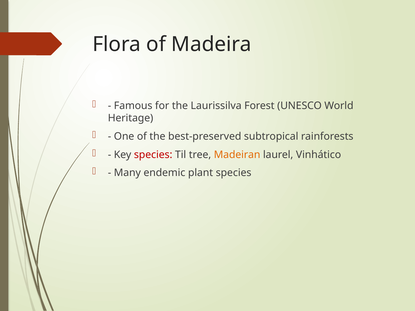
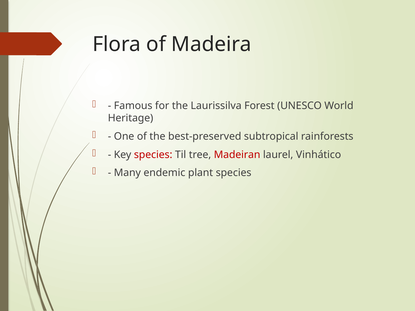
Madeiran colour: orange -> red (237, 155)
